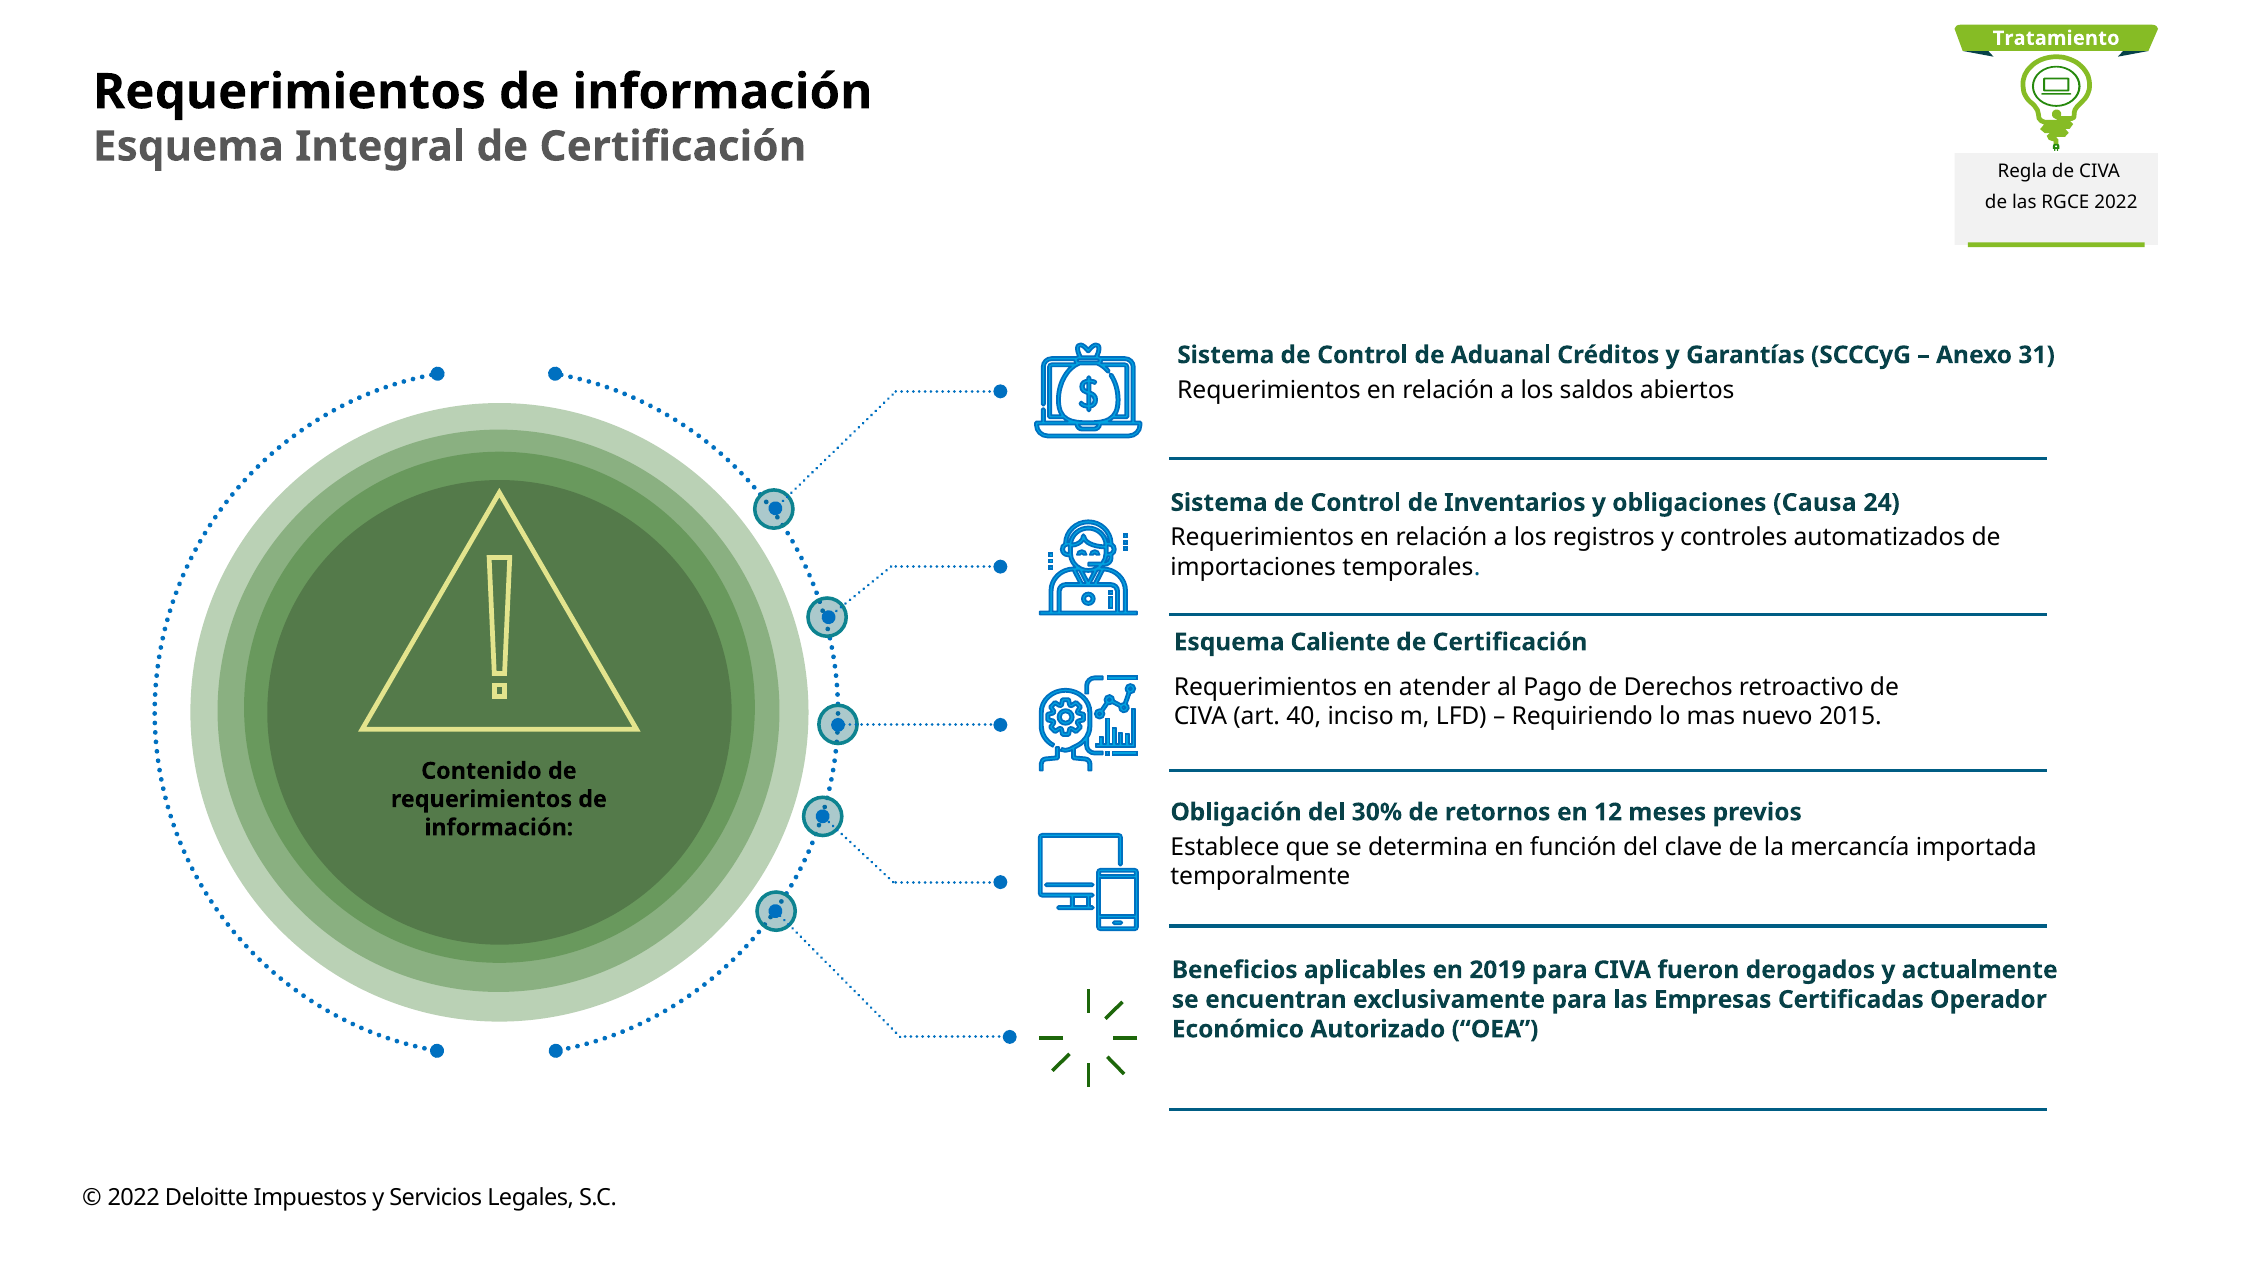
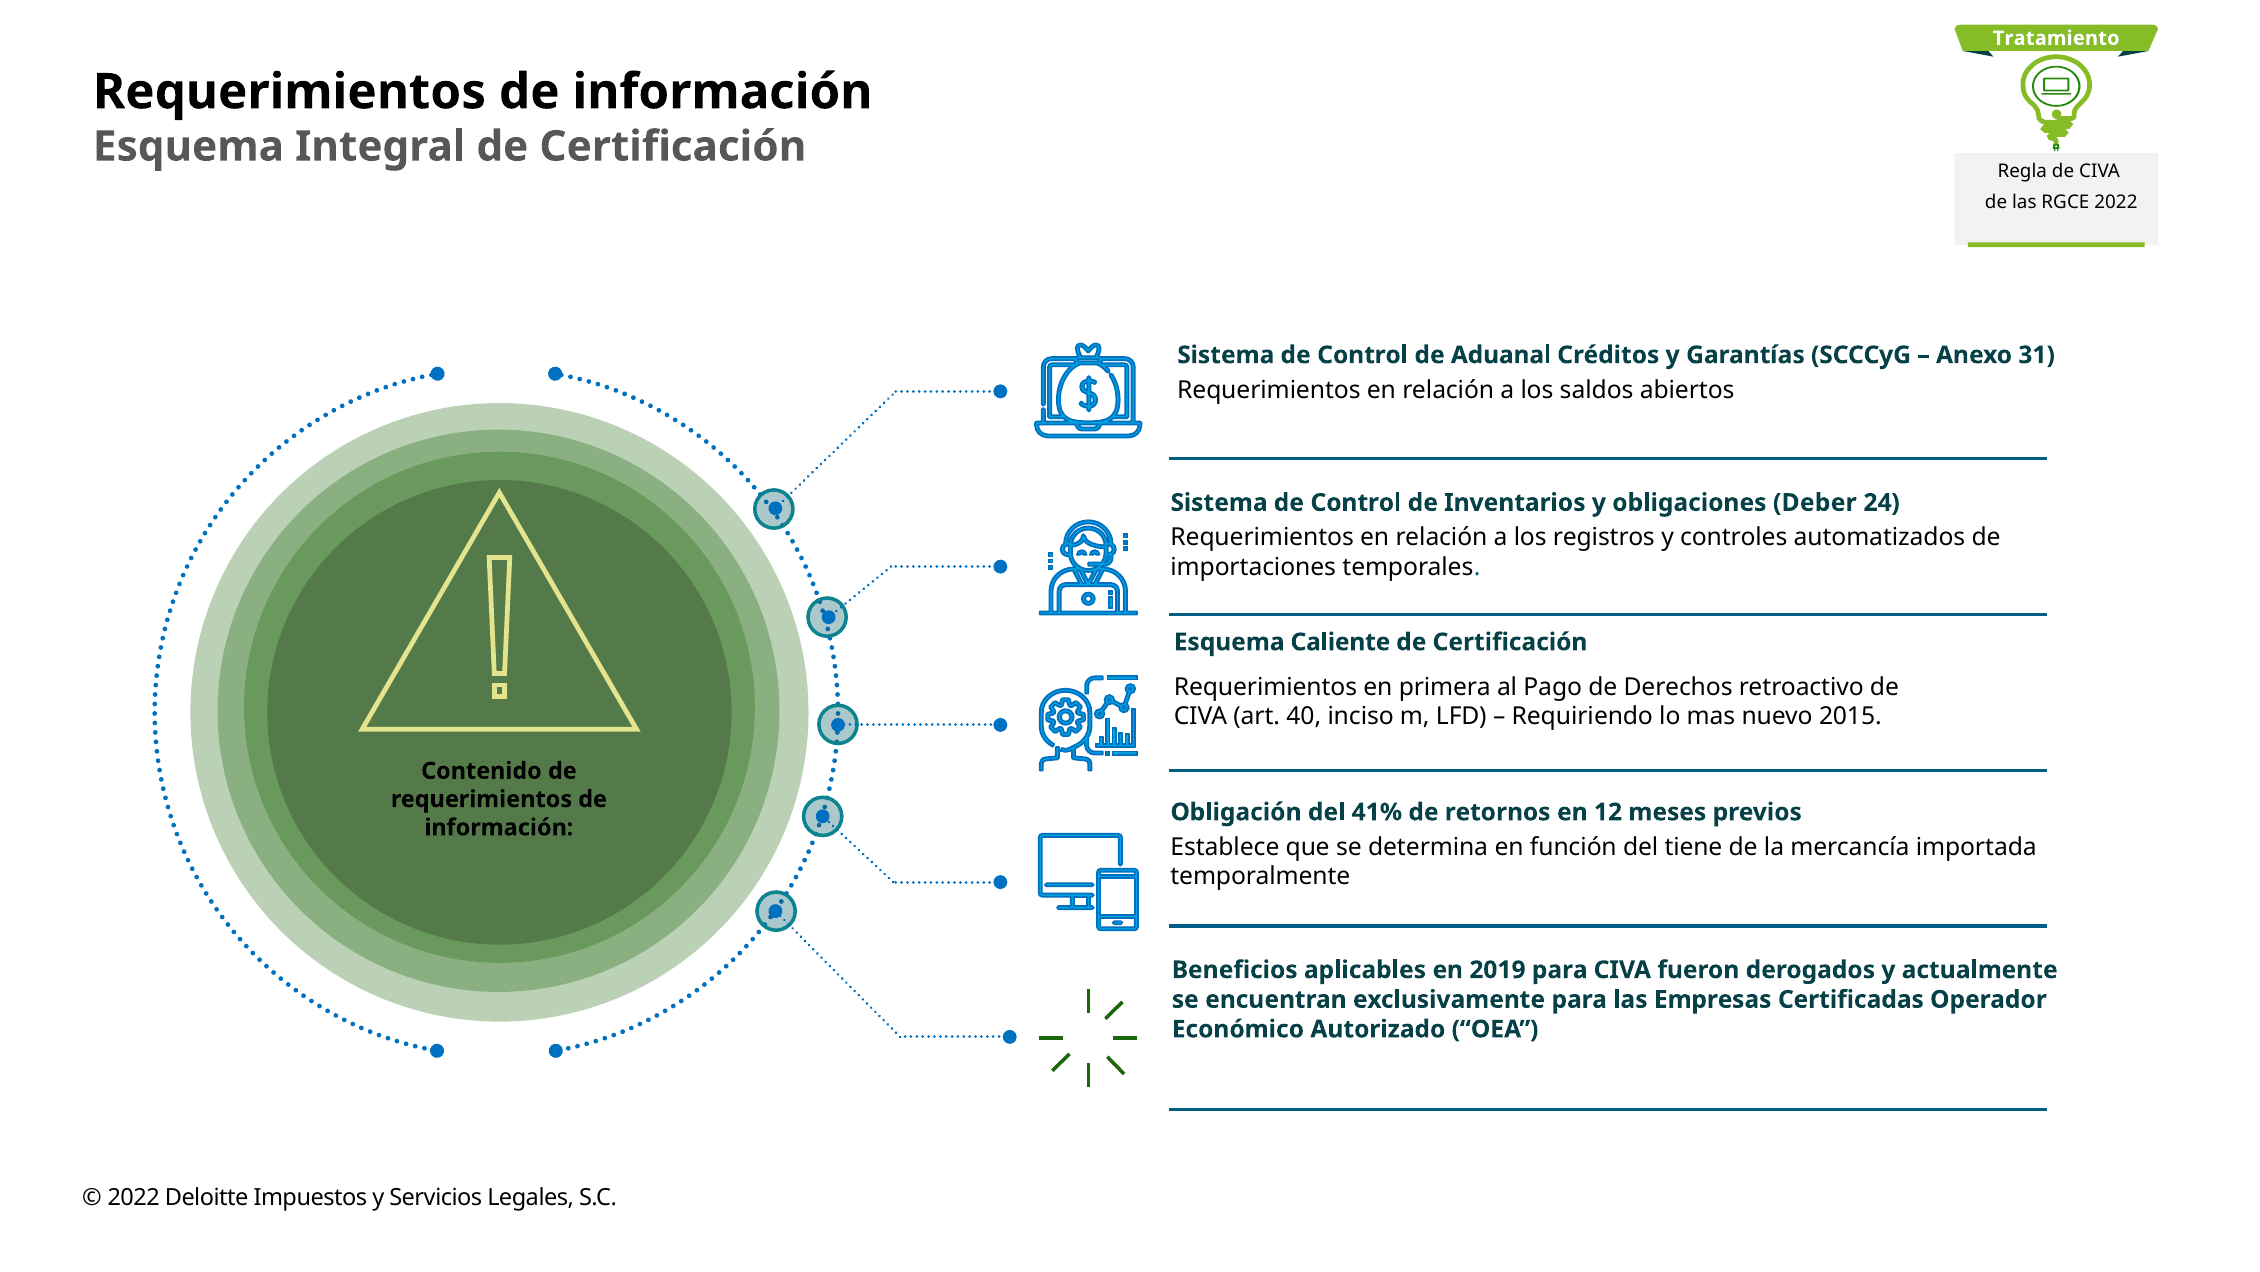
Causa: Causa -> Deber (1815, 502)
atender: atender -> primera (1445, 687)
30%: 30% -> 41% (1377, 812)
clave: clave -> tiene (1694, 847)
